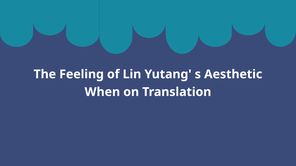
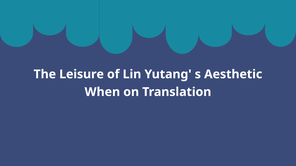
Feeling: Feeling -> Leisure (82, 74)
